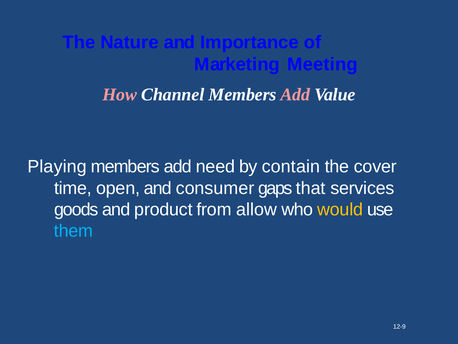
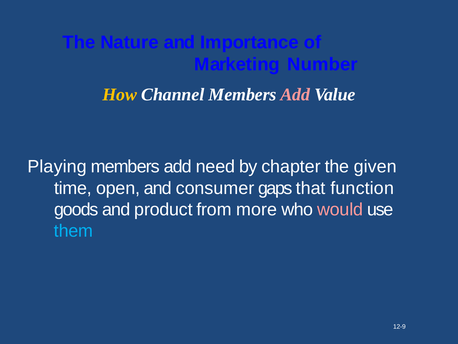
Meeting: Meeting -> Number (322, 64)
How colour: pink -> yellow (120, 94)
contain: contain -> chapter (291, 167)
cover: cover -> given (375, 167)
services: services -> function (362, 188)
allow: allow -> more (257, 209)
would colour: yellow -> pink (340, 209)
